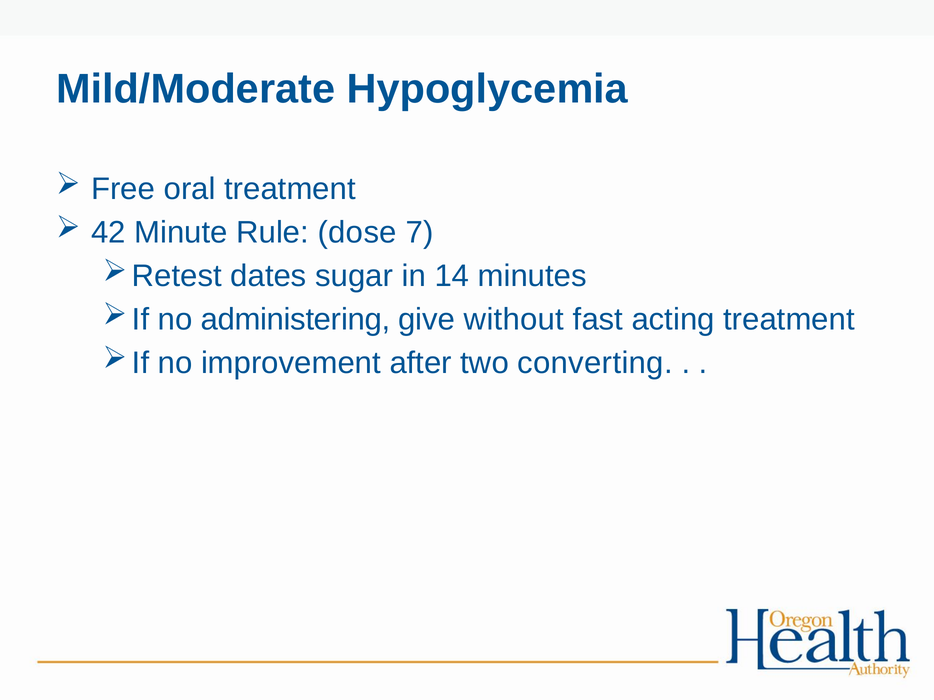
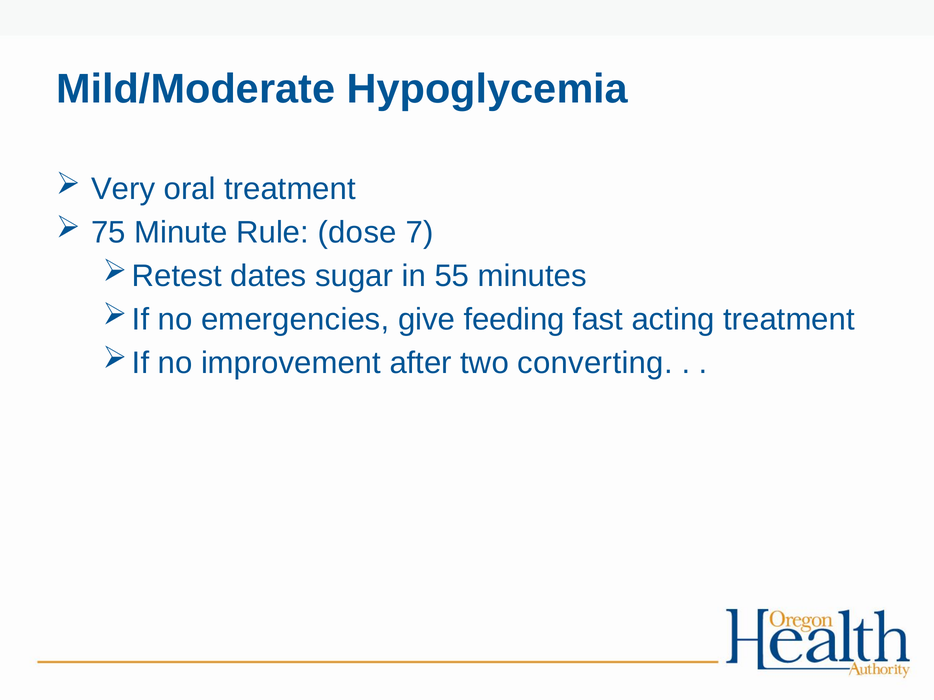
Free: Free -> Very (123, 189)
42: 42 -> 75 (108, 233)
14: 14 -> 55 (452, 276)
administering: administering -> emergencies (295, 320)
without: without -> feeding (514, 320)
